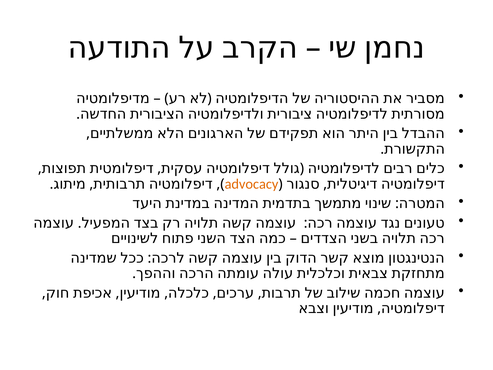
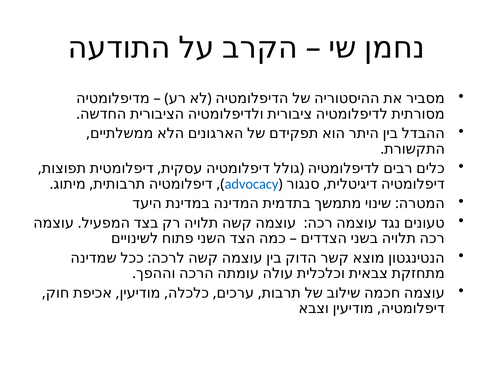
advocacy colour: orange -> blue (252, 184)
